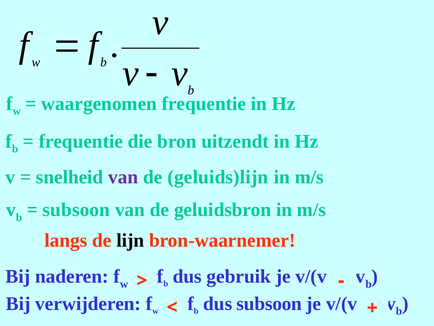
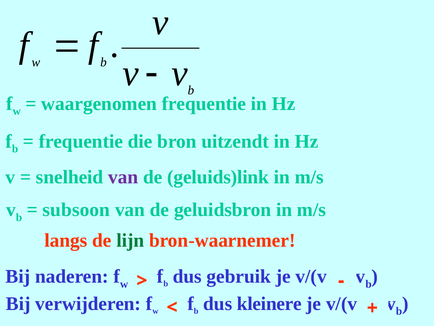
geluids)lijn: geluids)lijn -> geluids)link (218, 177)
lijn colour: black -> green (130, 240)
dus subsoon: subsoon -> kleinere (269, 303)
